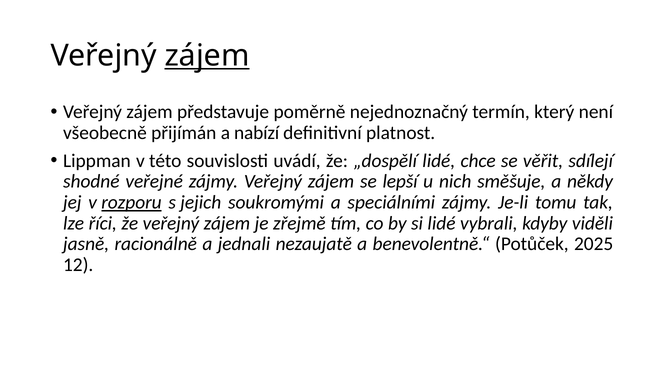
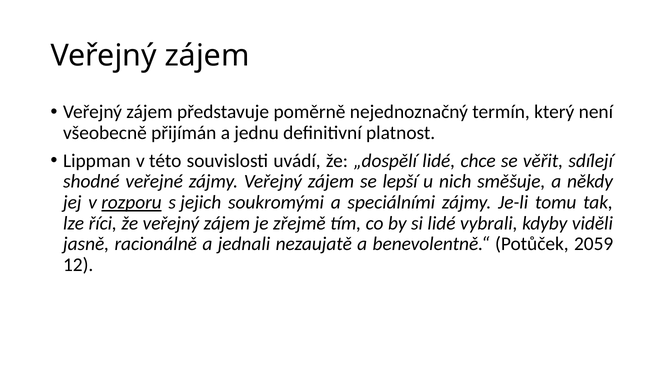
zájem underline: present -> none (207, 56)
nabízí: nabízí -> jednu (257, 133)
2025: 2025 -> 2059 (594, 244)
